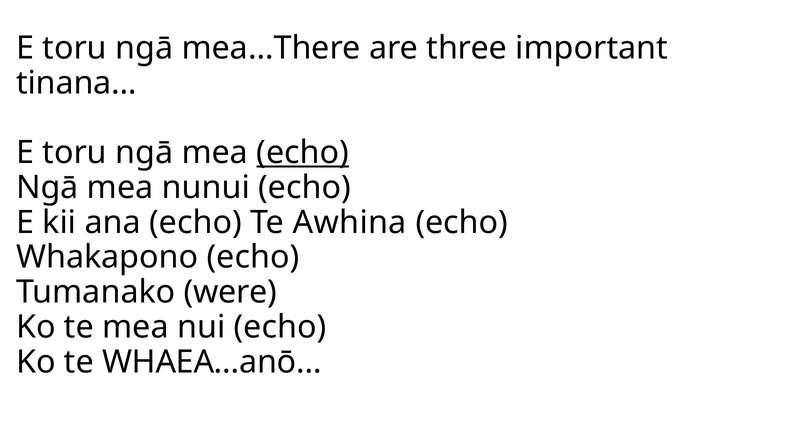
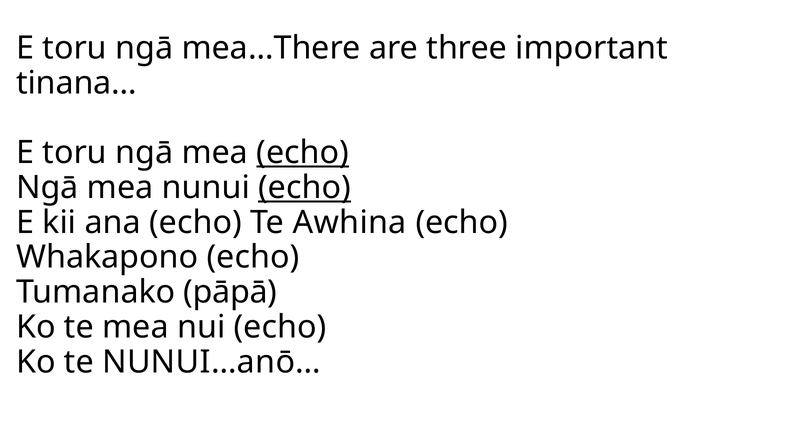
echo underline: none -> present (305, 188)
were: were -> pāpā (230, 292)
WHAEA…anō…: WHAEA…anō… -> NUNUI…anō… (212, 362)
